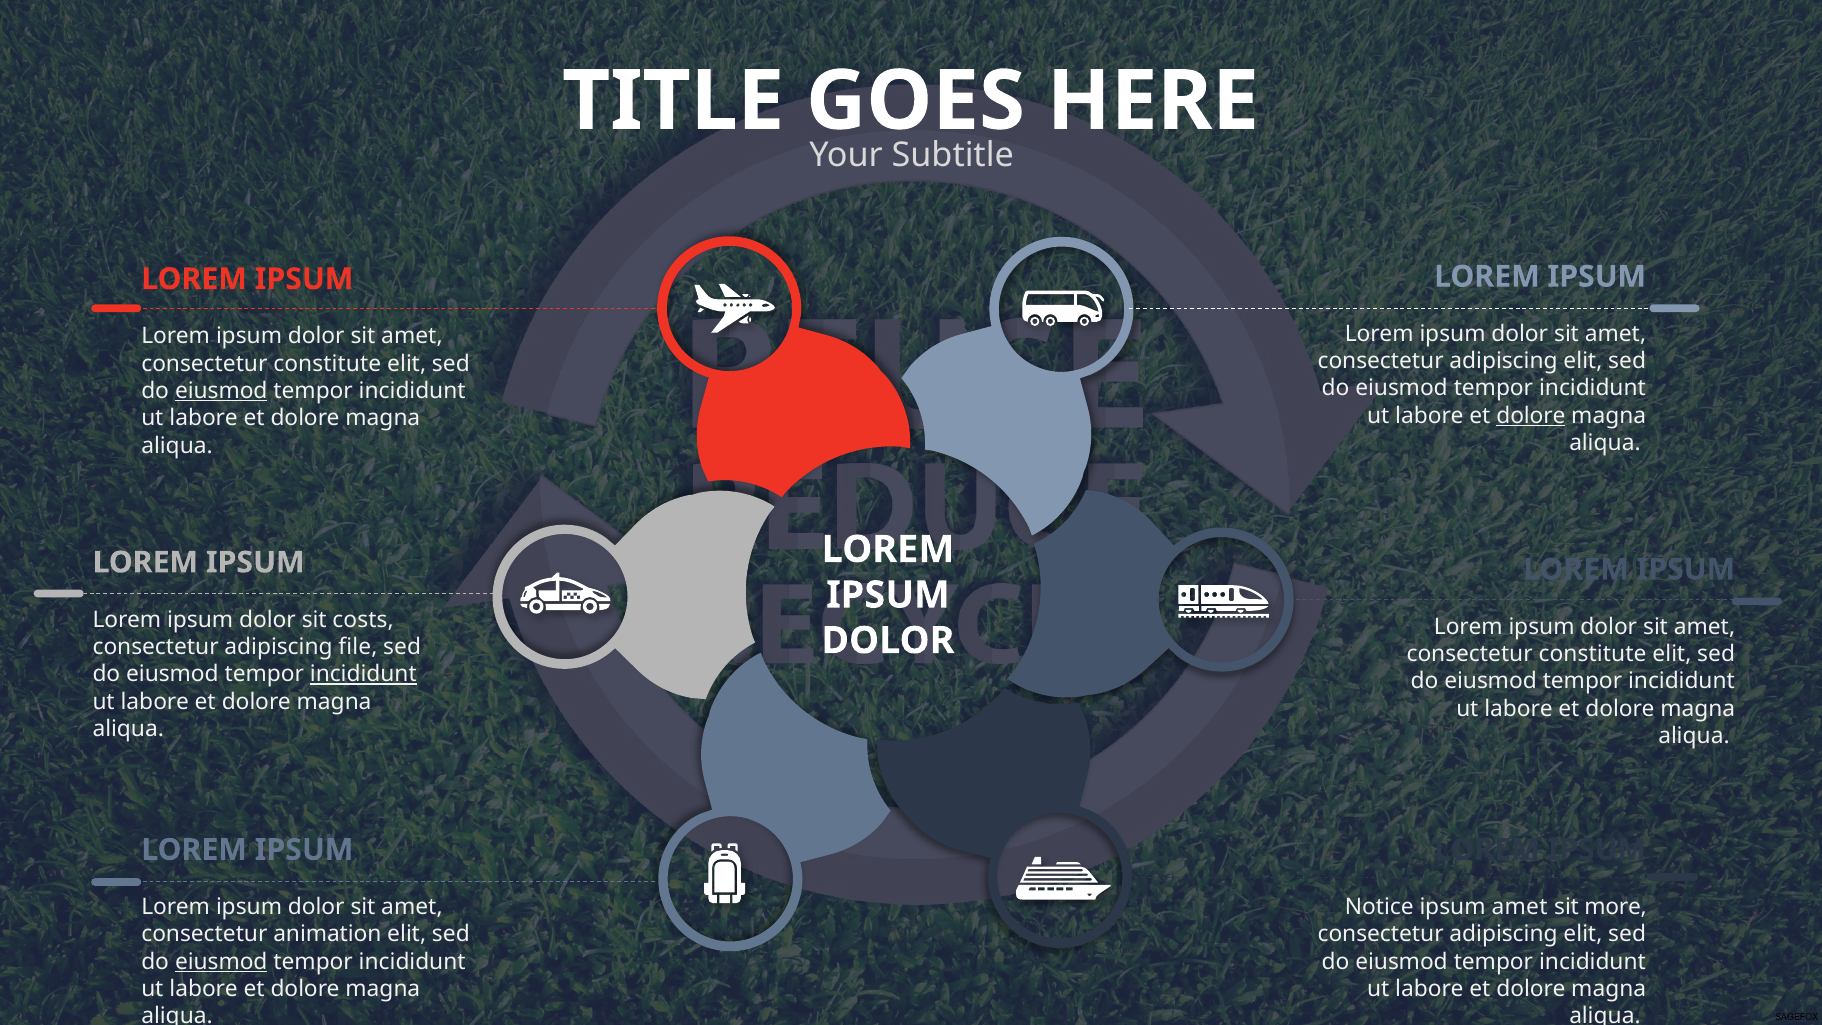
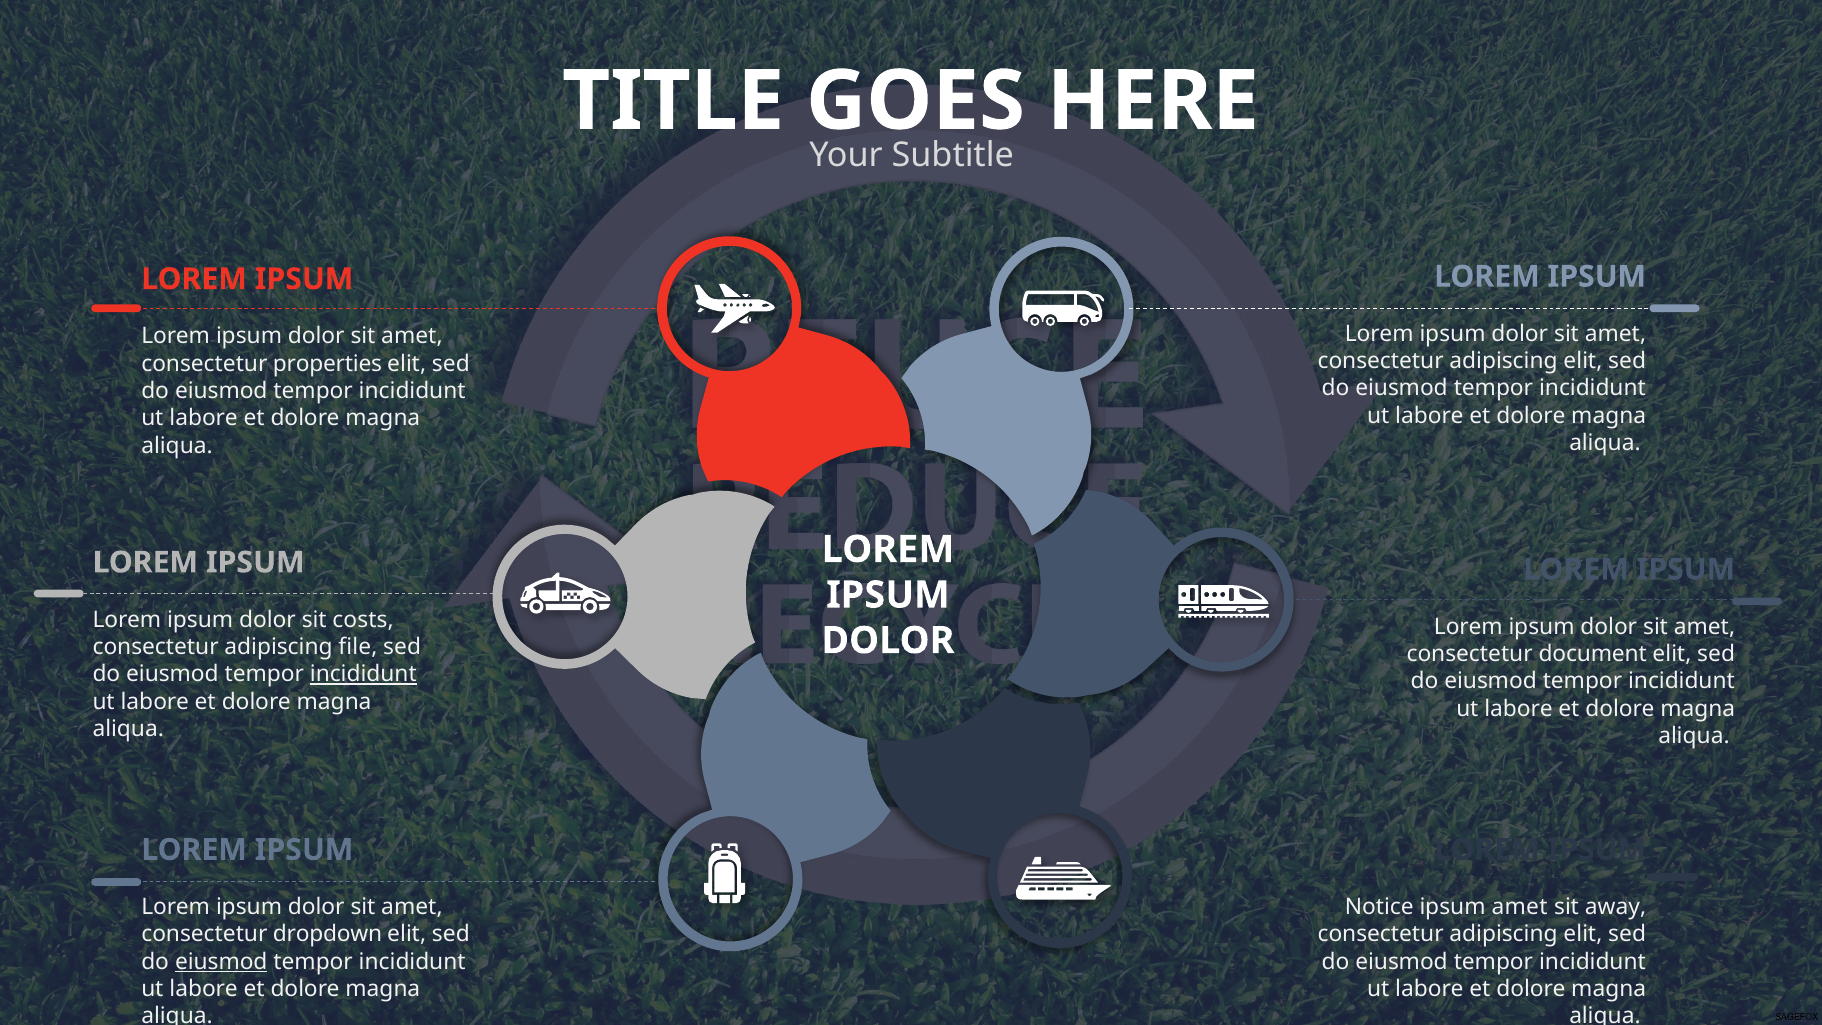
constitute: constitute -> properties (327, 364)
eiusmod underline: present -> none (221, 391)
dolore underline: present -> none (1531, 416)
constitute: constitute -> document (1593, 654)
more: more -> away (1615, 907)
animation: animation -> dropdown (327, 934)
